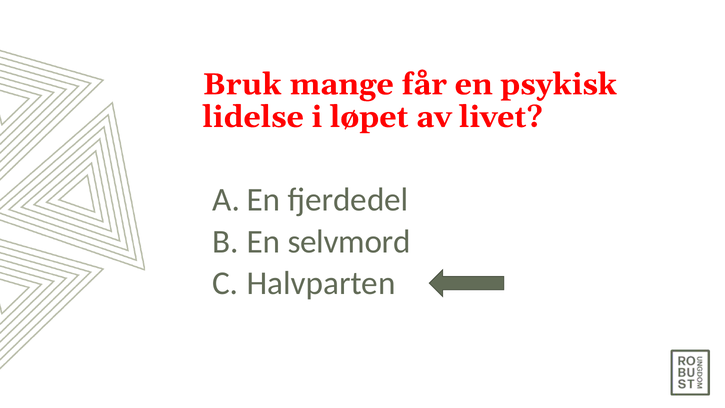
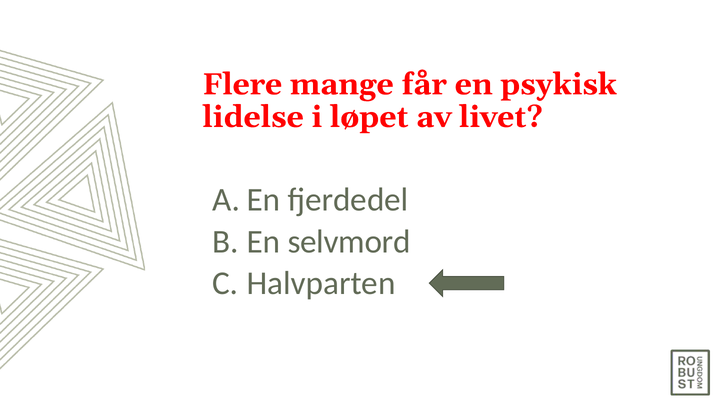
Bruk: Bruk -> Flere (242, 84)
